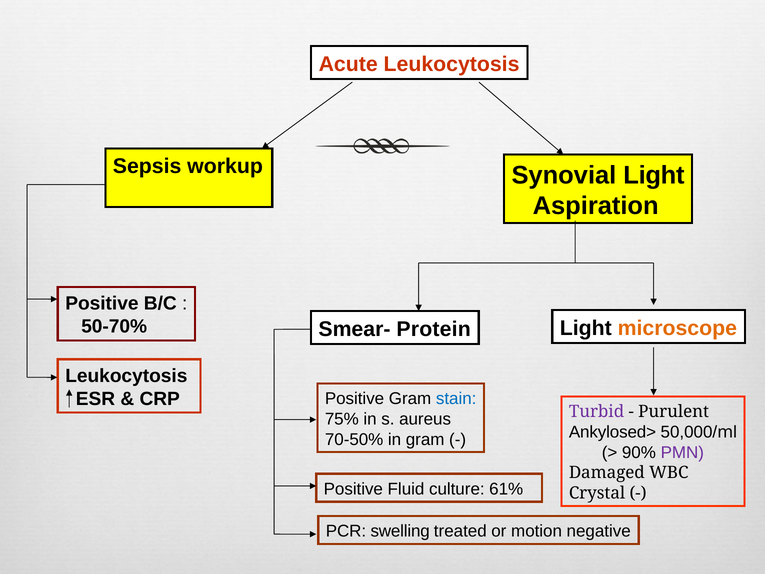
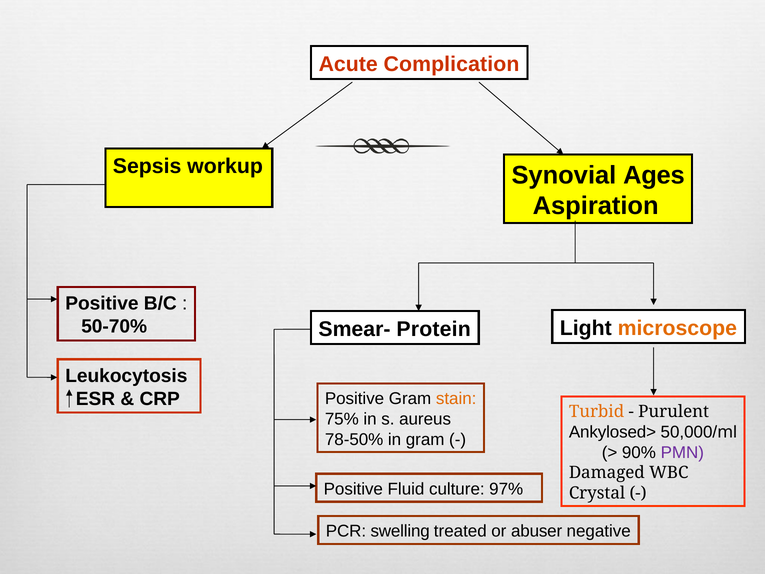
Acute Leukocytosis: Leukocytosis -> Complication (451, 64)
Synovial Light: Light -> Ages (654, 175)
stain colour: blue -> orange (456, 398)
Turbid colour: purple -> orange (597, 411)
70-50%: 70-50% -> 78-50% (354, 439)
61%: 61% -> 97% (506, 489)
motion: motion -> abuser (537, 531)
